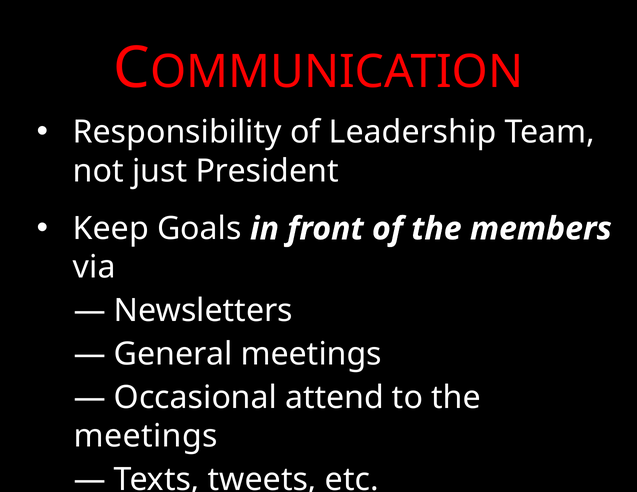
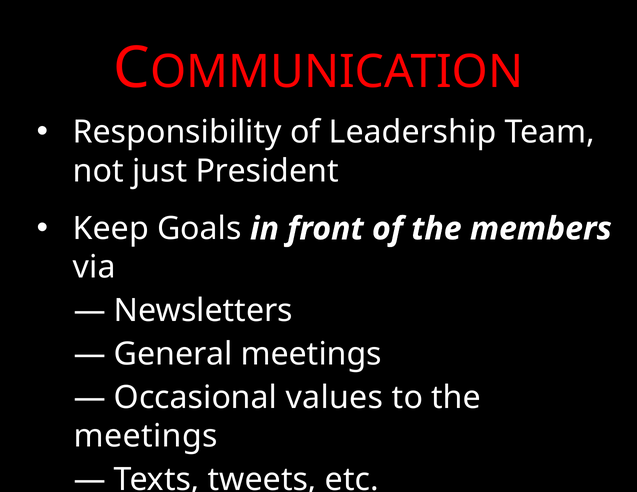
attend: attend -> values (334, 398)
